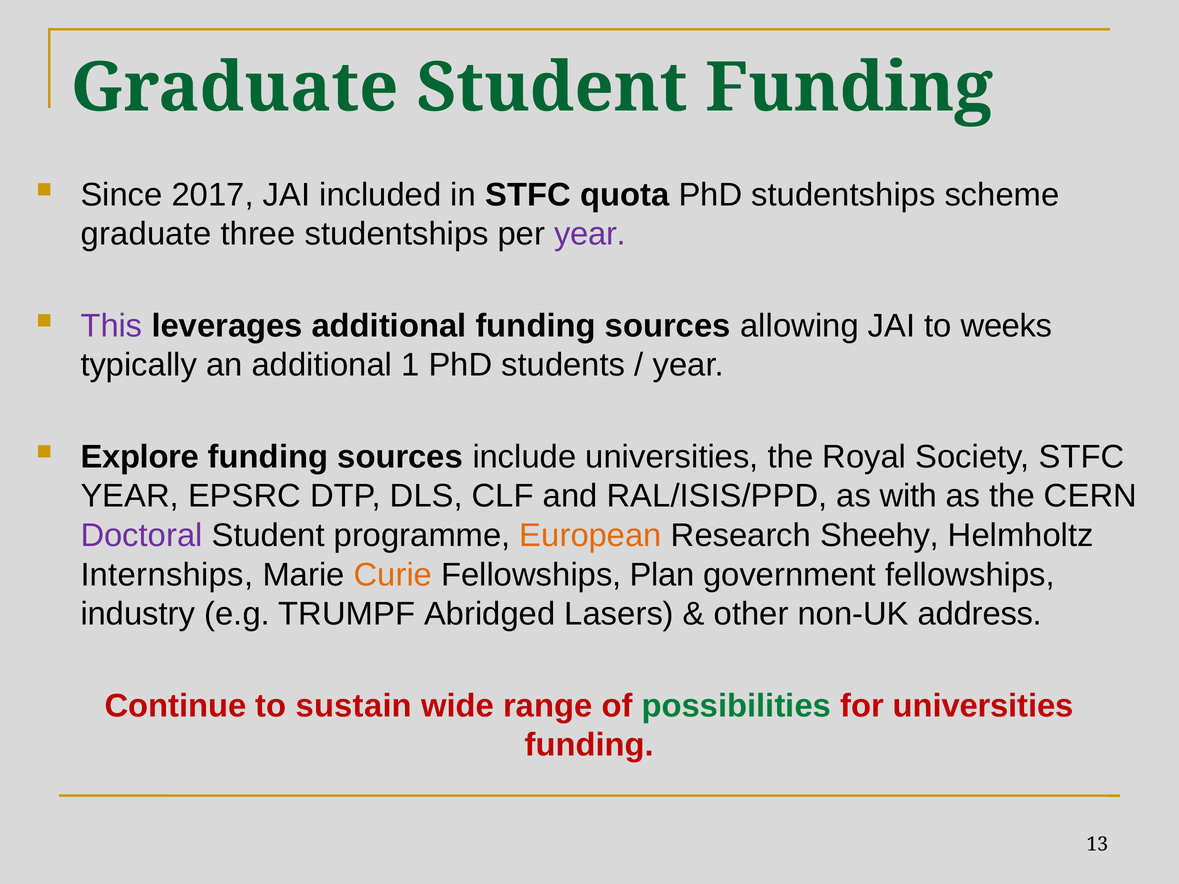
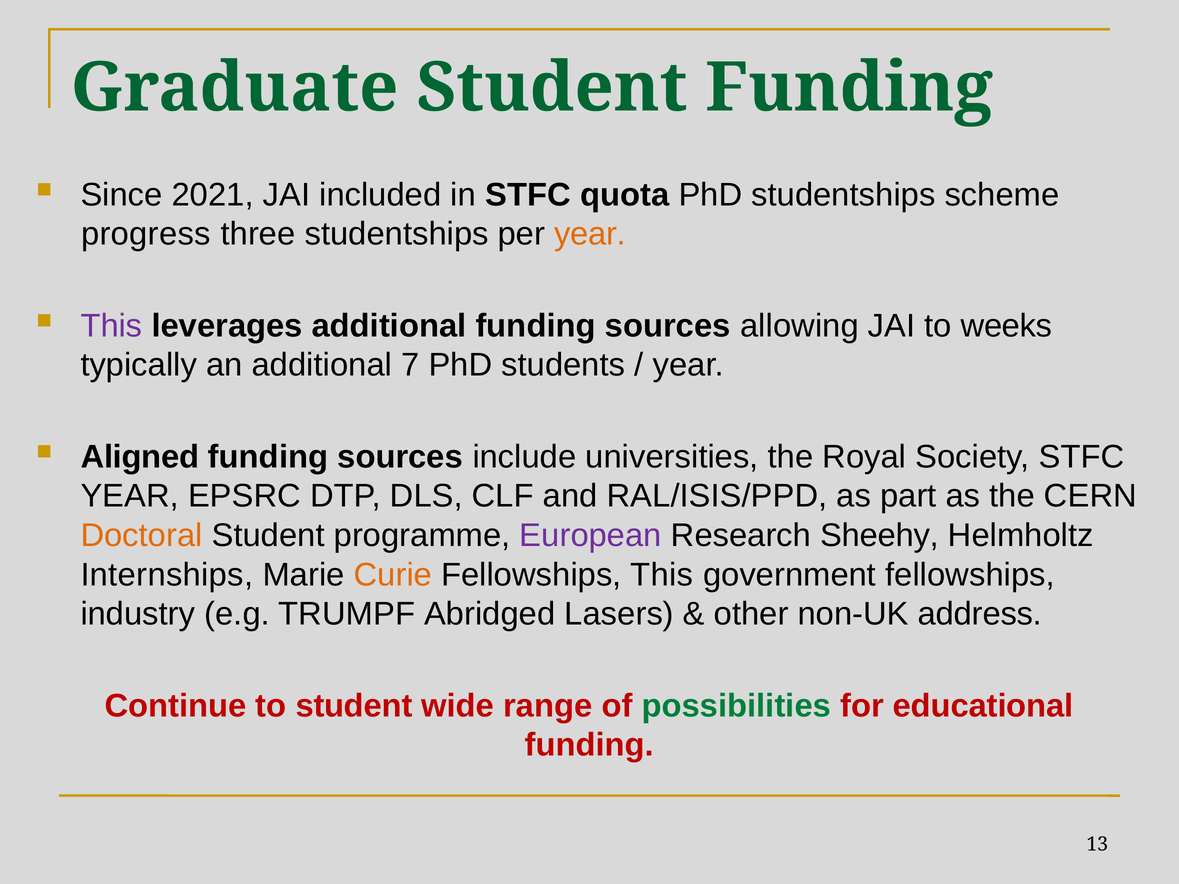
2017: 2017 -> 2021 (213, 195)
graduate: graduate -> progress (146, 234)
year colour: purple -> orange (590, 234)
1: 1 -> 7 (410, 365)
Explore: Explore -> Aligned (140, 457)
with: with -> part (908, 496)
Doctoral colour: purple -> orange (142, 536)
European colour: orange -> purple (591, 536)
Fellowships Plan: Plan -> This (662, 575)
to sustain: sustain -> student (354, 706)
for universities: universities -> educational (983, 706)
